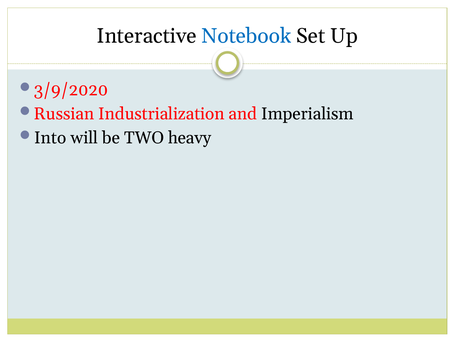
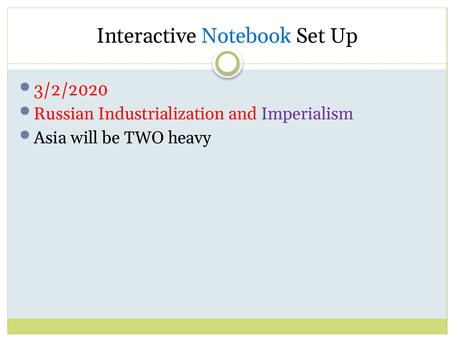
3/9/2020: 3/9/2020 -> 3/2/2020 (71, 90)
Imperialism colour: black -> purple (307, 114)
Into: Into -> Asia (50, 137)
